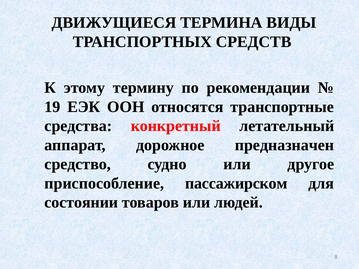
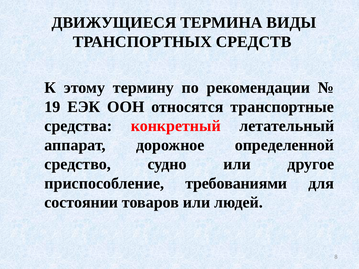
предназначен: предназначен -> определенной (285, 145)
пассажирском: пассажирском -> требованиями (236, 183)
